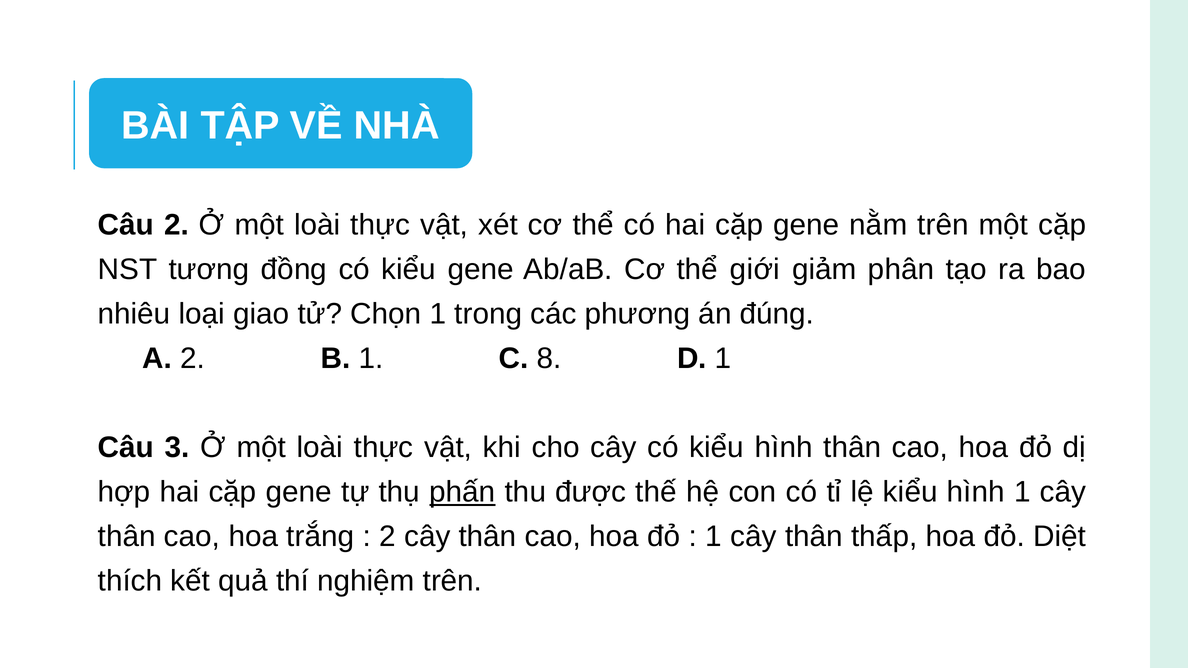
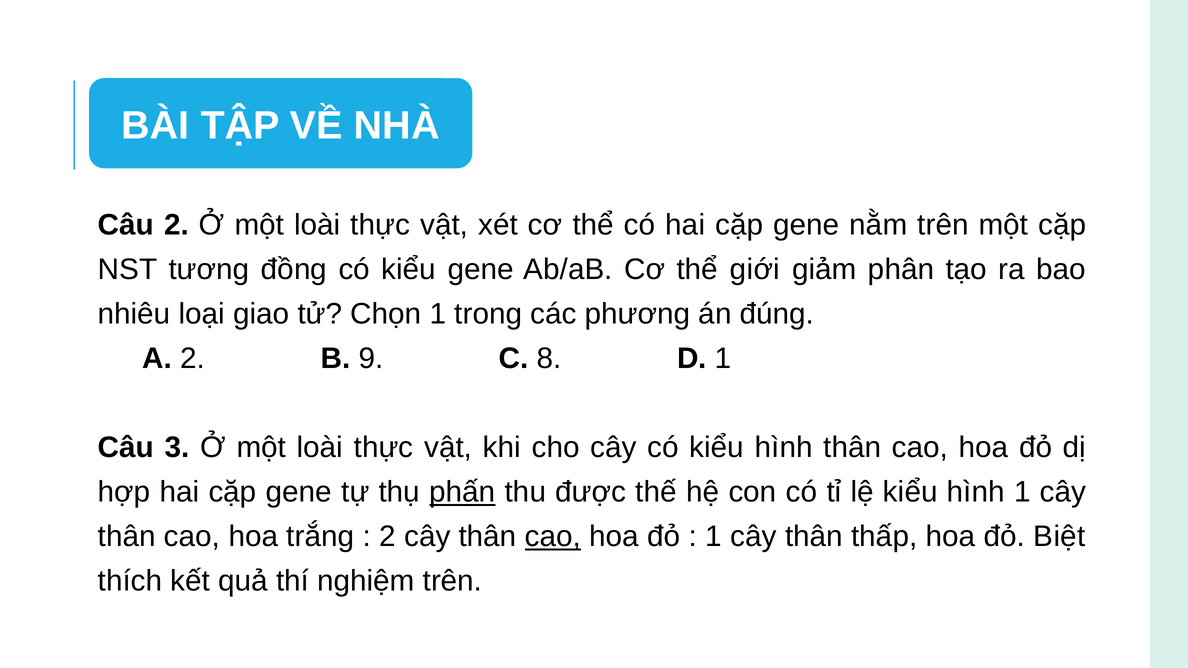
B 1: 1 -> 9 (371, 359)
cao underline: none -> present (553, 537)
Diệt: Diệt -> Biệt (1059, 537)
